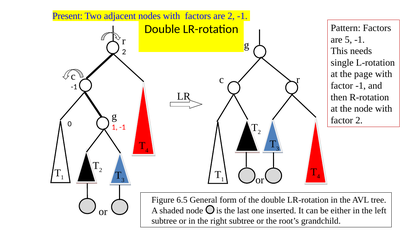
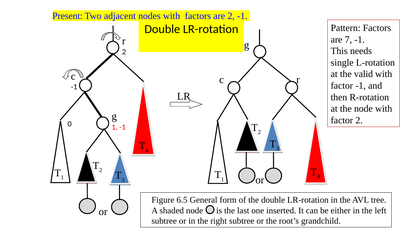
5: 5 -> 7 (348, 40)
page: page -> valid (363, 74)
